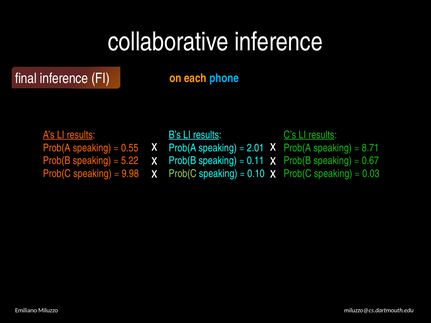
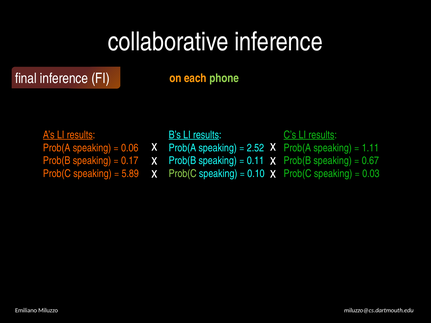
phone colour: light blue -> light green (224, 78)
0.55: 0.55 -> 0.06 (130, 148)
2.01: 2.01 -> 2.52 (255, 148)
8.71: 8.71 -> 1.11 (370, 148)
5.22: 5.22 -> 0.17 (130, 161)
9.98: 9.98 -> 5.89 (130, 174)
